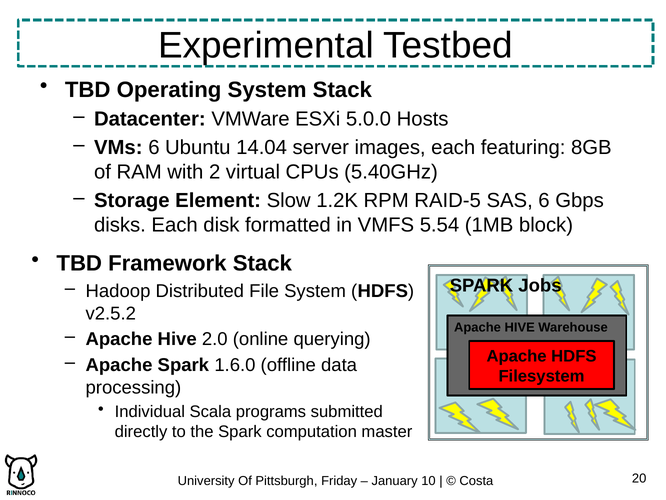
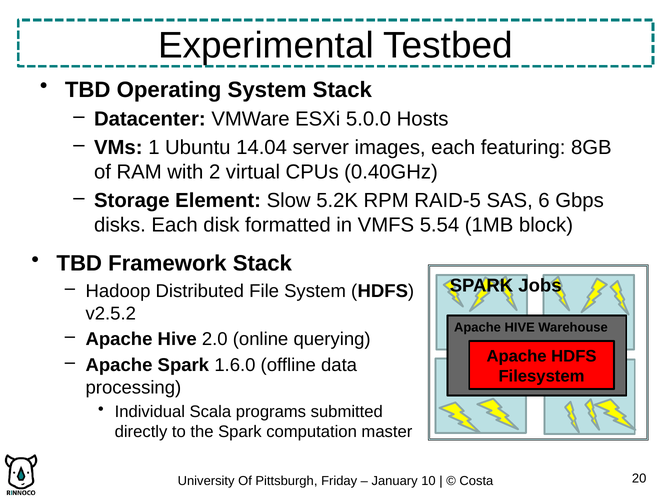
VMs 6: 6 -> 1 (154, 148)
5.40GHz: 5.40GHz -> 0.40GHz (391, 172)
1.2K: 1.2K -> 5.2K (337, 200)
